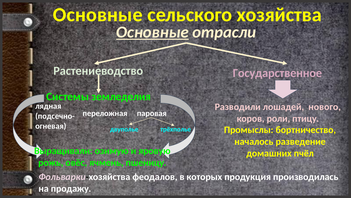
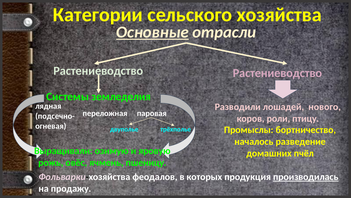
Основные: Основные -> Категории (98, 15)
Растениеводство Государственное: Государственное -> Растениеводство (277, 73)
производилась underline: none -> present (306, 176)
